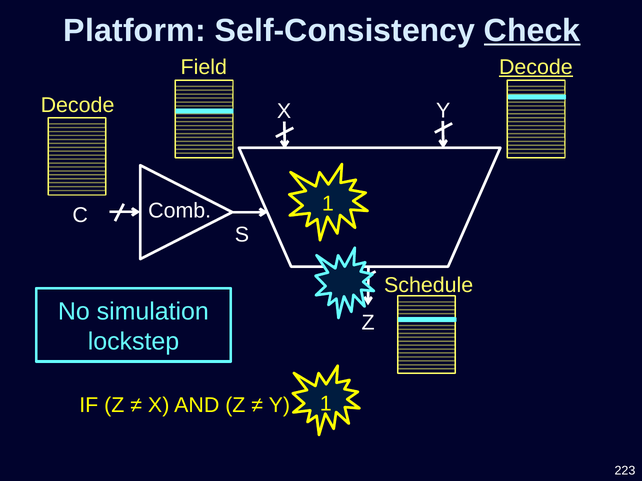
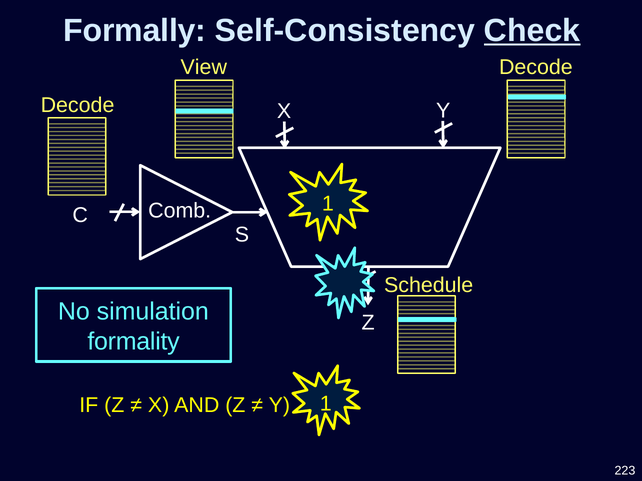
Platform: Platform -> Formally (135, 31)
Field: Field -> View (204, 67)
Decode underline: present -> none (536, 67)
lockstep: lockstep -> formality (134, 342)
